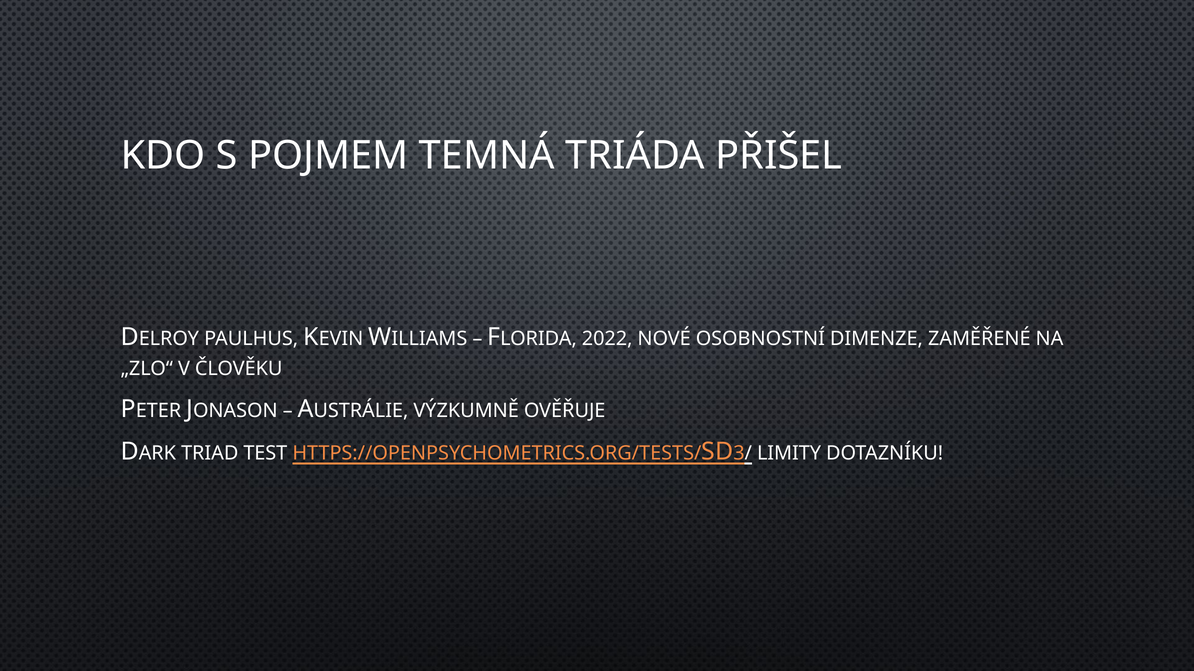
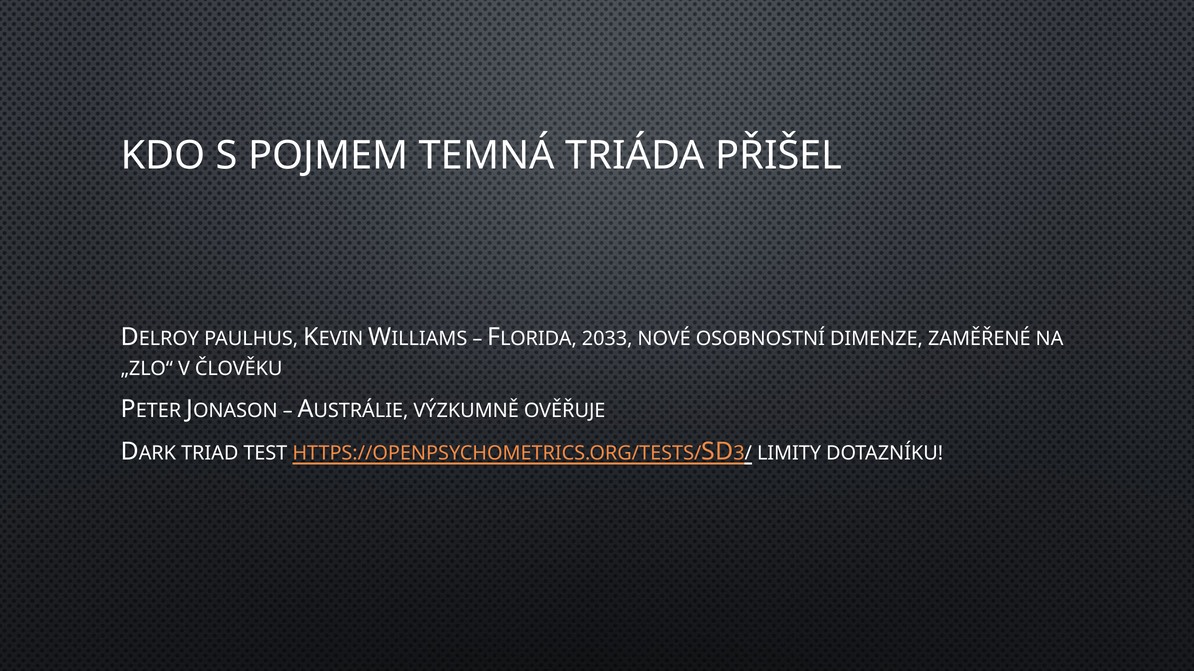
2022: 2022 -> 2033 (607, 339)
